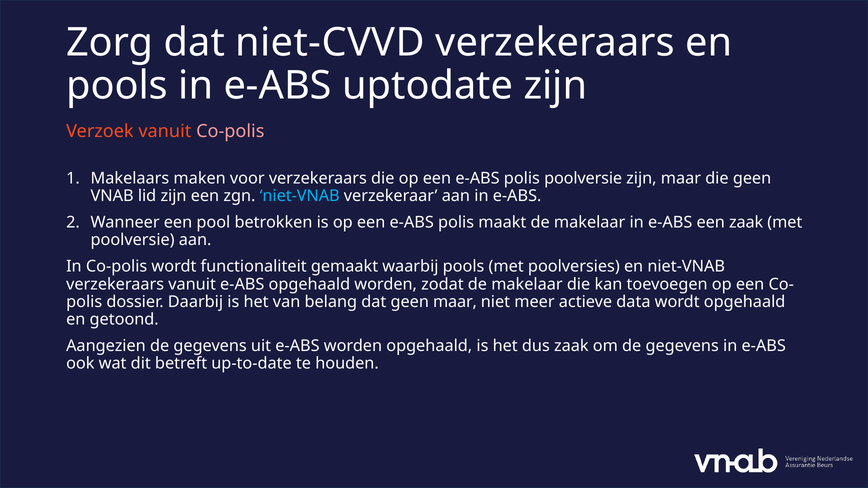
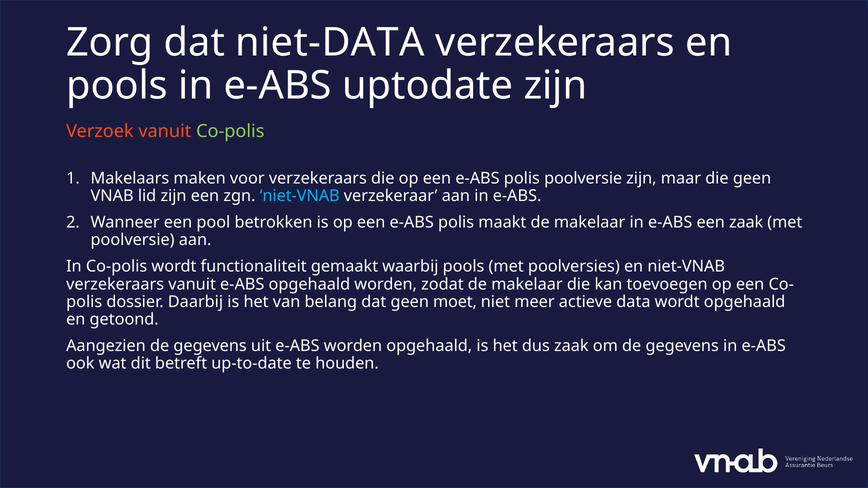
niet-CVVD: niet-CVVD -> niet-DATA (330, 43)
Co-polis colour: pink -> light green (230, 131)
geen maar: maar -> moet (455, 302)
